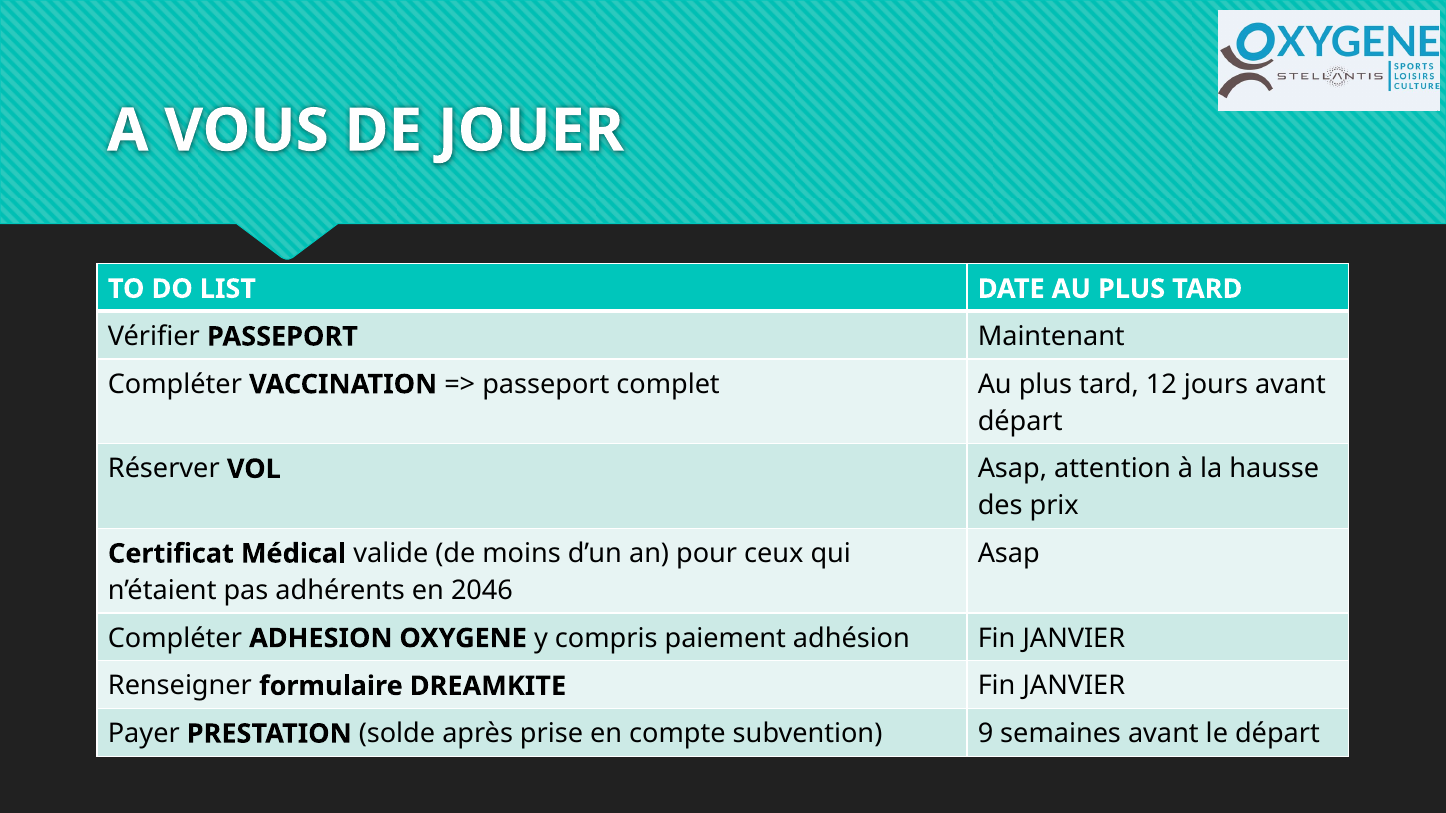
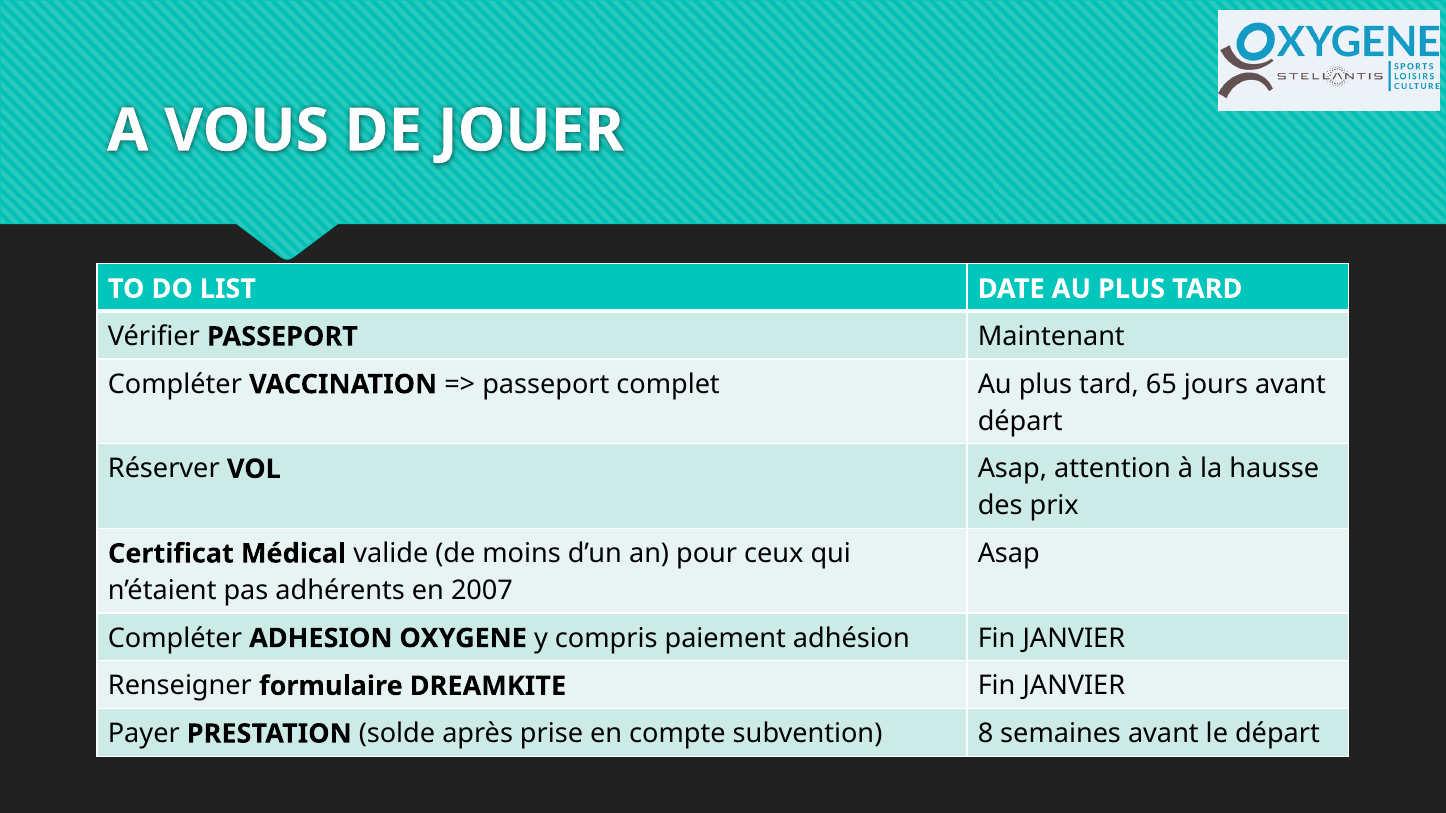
12: 12 -> 65 (1161, 385)
2046: 2046 -> 2007 (482, 591)
9: 9 -> 8 (986, 734)
